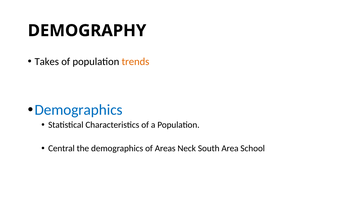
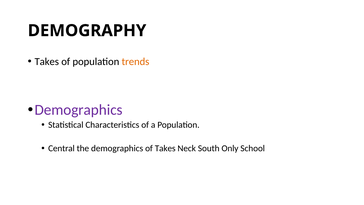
Demographics colour: blue -> purple (79, 110)
of Areas: Areas -> Takes (165, 148)
Area: Area -> Only (230, 148)
